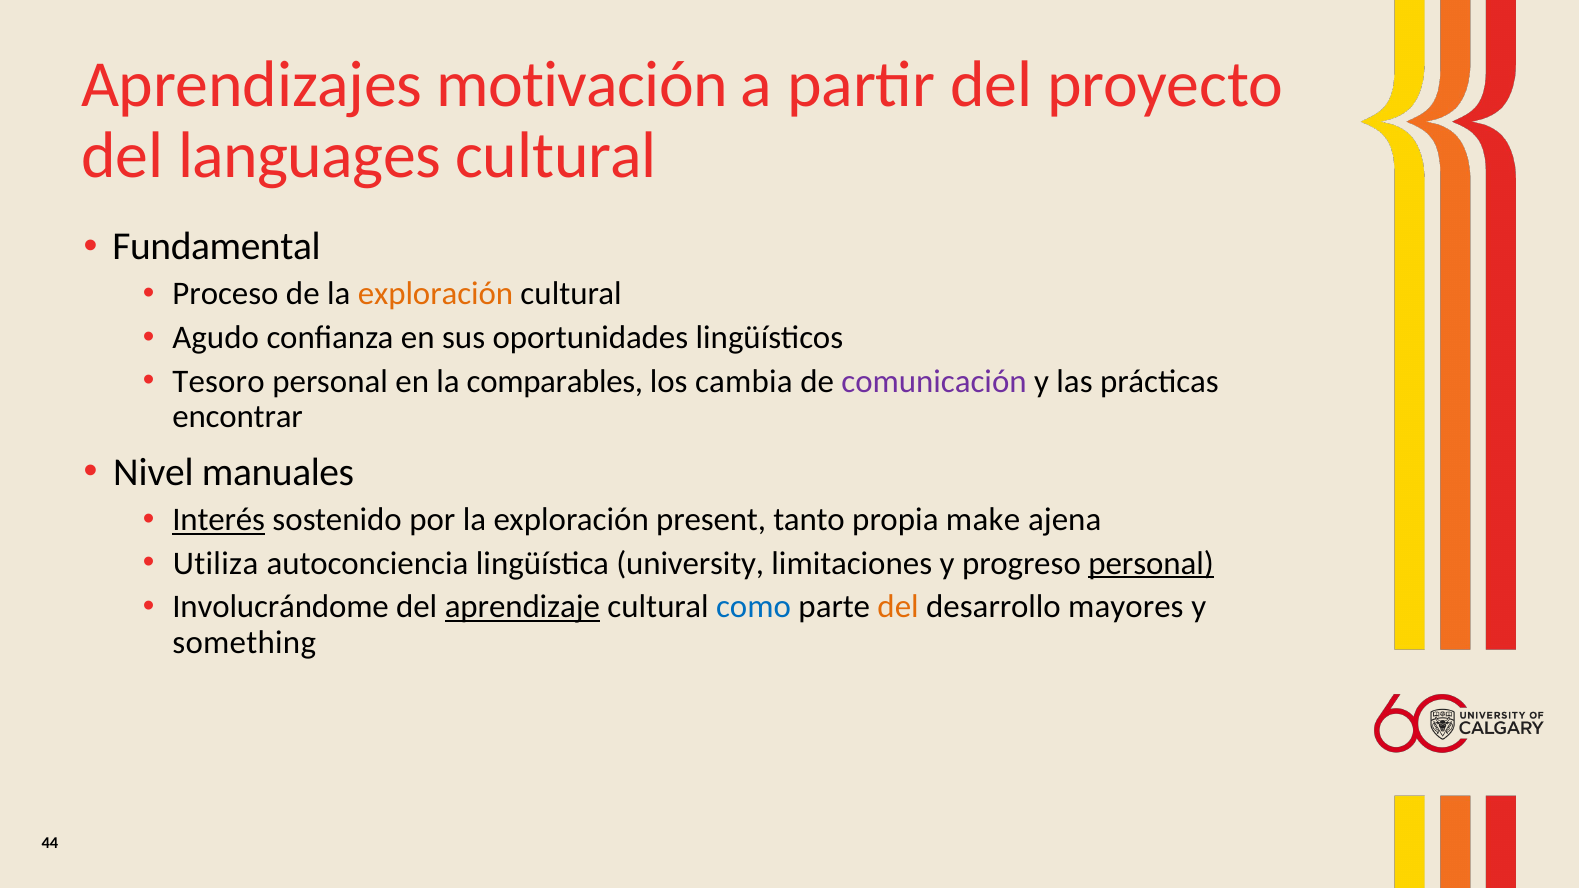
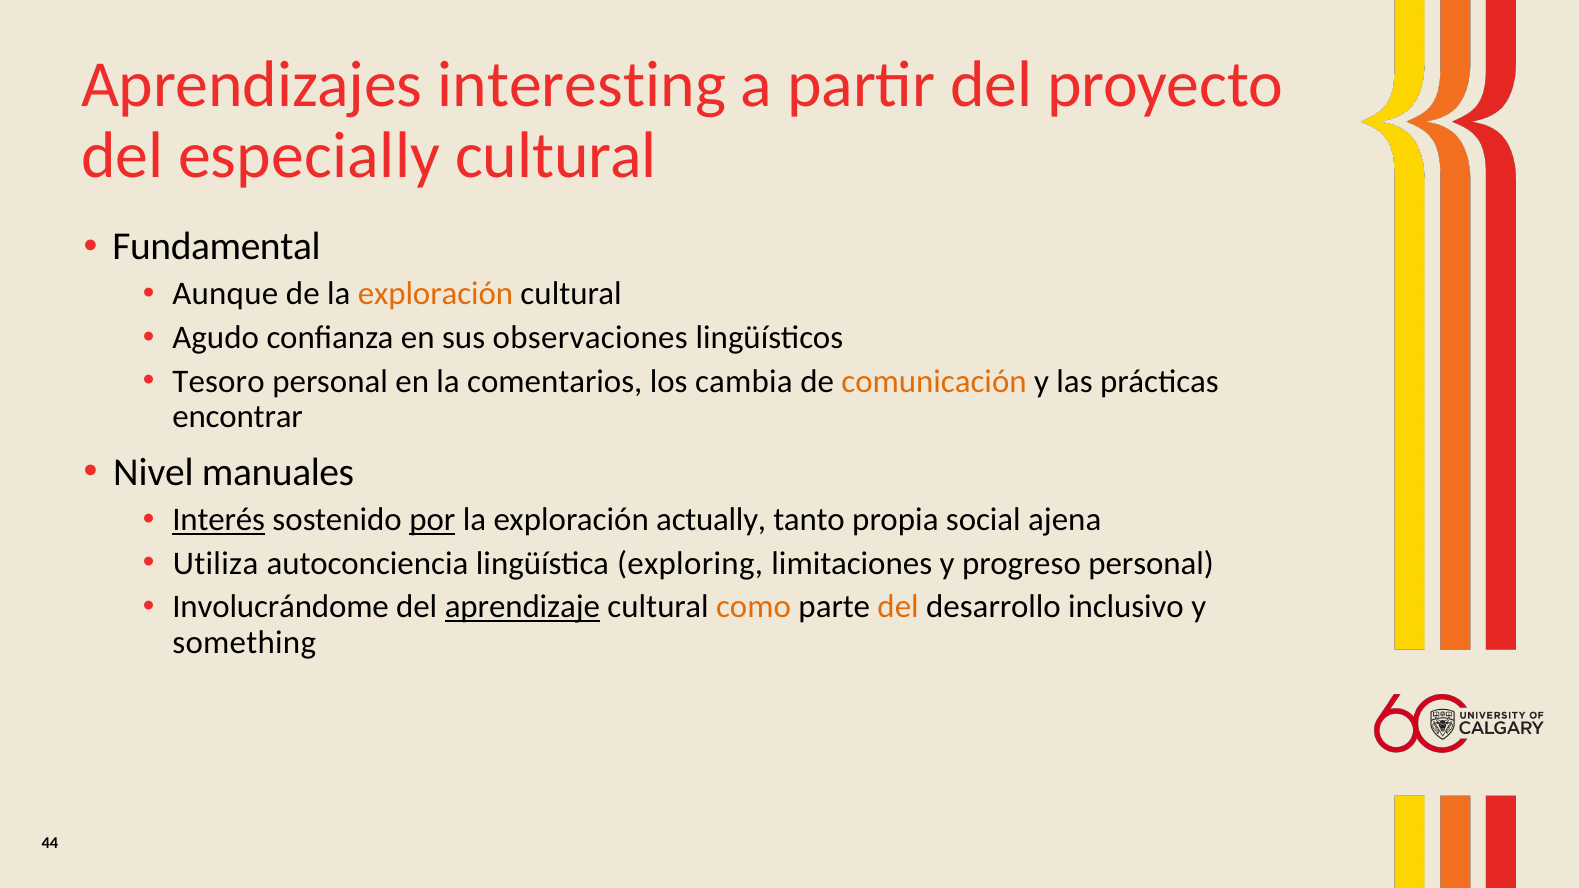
motivación: motivación -> interesting (582, 84)
languages: languages -> especially (309, 156)
Proceso: Proceso -> Aunque (225, 294)
oportunidades: oportunidades -> observaciones (590, 338)
comparables: comparables -> comentarios (555, 381)
comunicación colour: purple -> orange (934, 381)
por underline: none -> present (432, 520)
present: present -> actually (711, 520)
make: make -> social (983, 520)
university: university -> exploring (690, 563)
personal underline: present -> none (1151, 563)
como colour: blue -> orange (754, 607)
mayores: mayores -> inclusivo (1126, 607)
